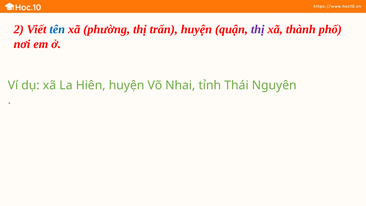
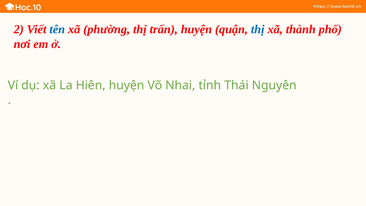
thị colour: purple -> blue (258, 29)
